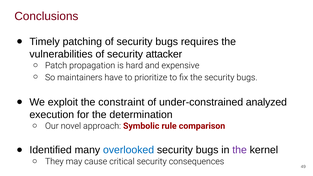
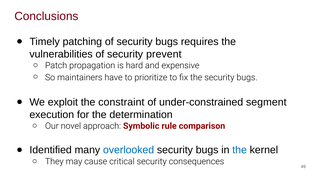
attacker: attacker -> prevent (164, 54)
analyzed: analyzed -> segment (266, 102)
the colour: purple -> blue (240, 150)
